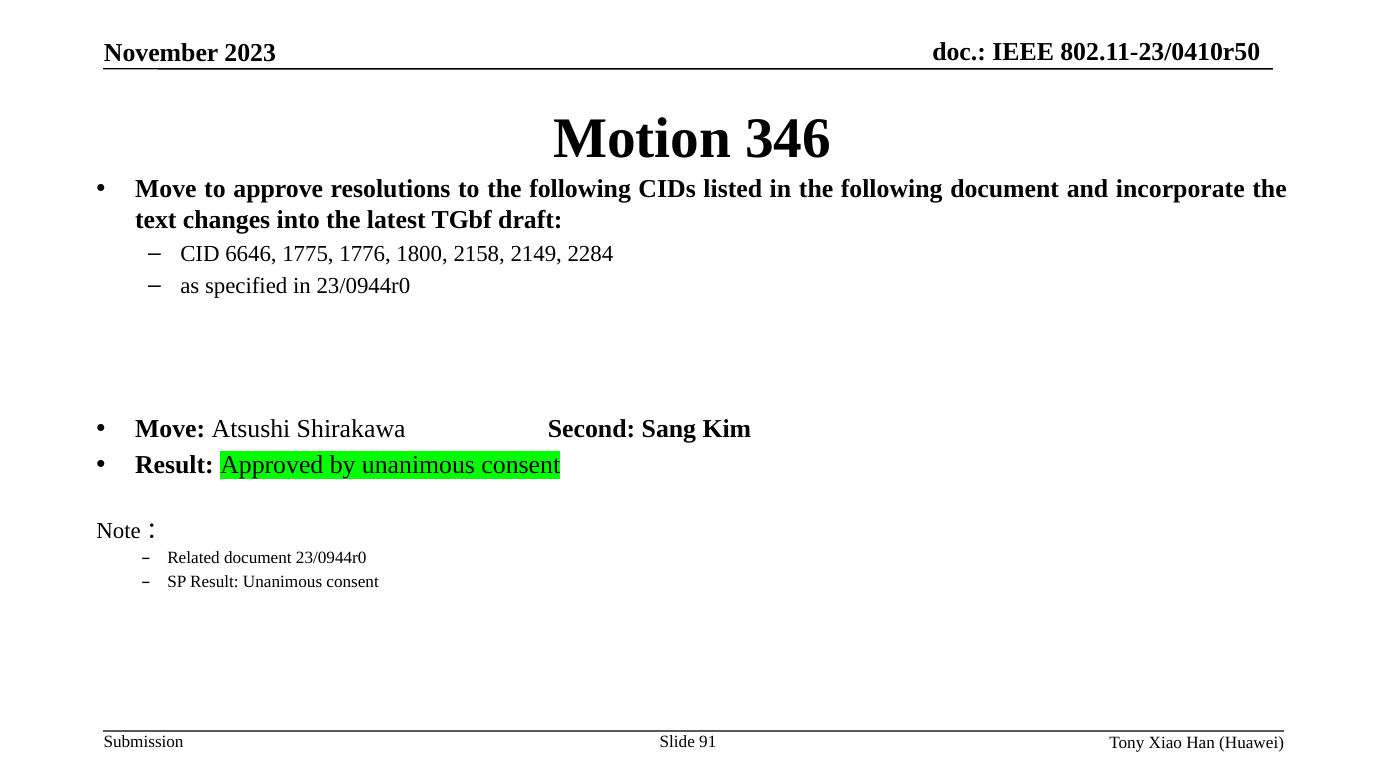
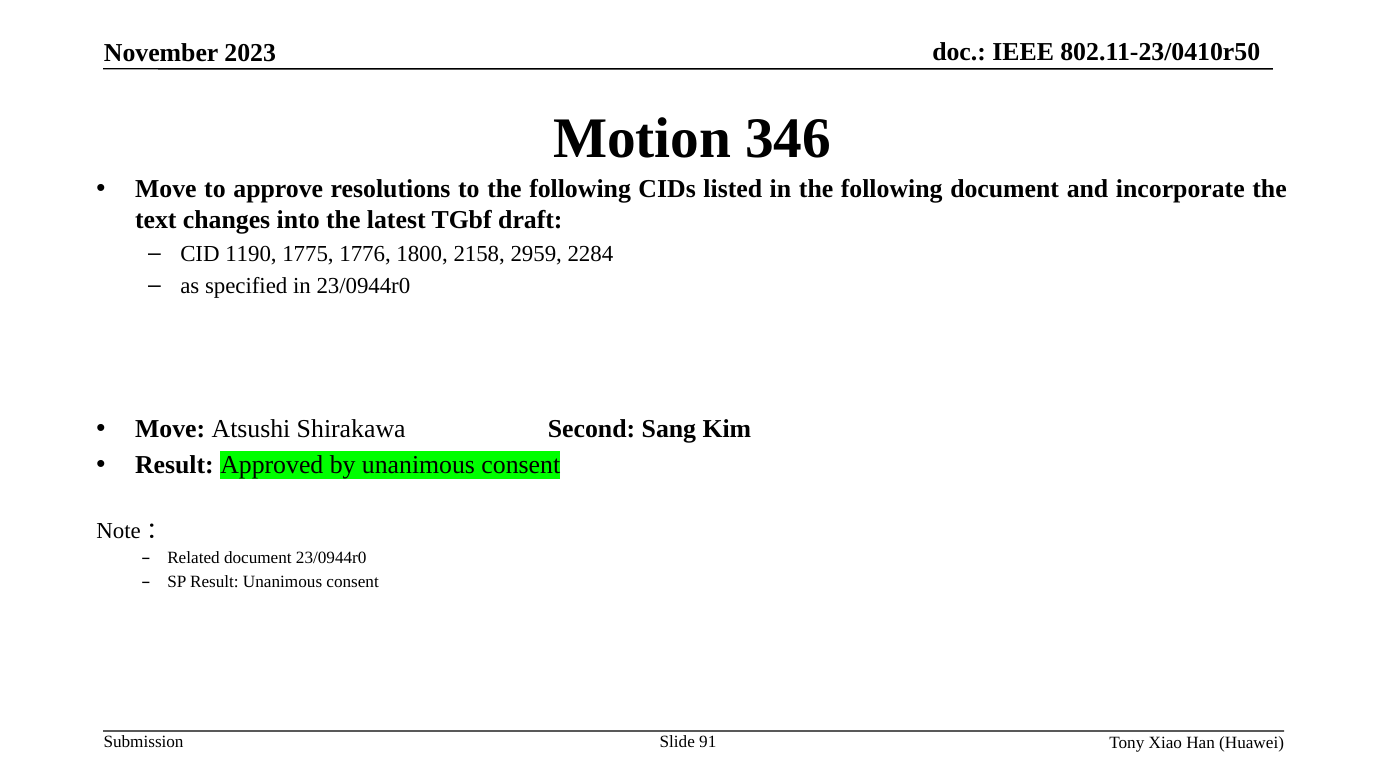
6646: 6646 -> 1190 (251, 254)
2149: 2149 -> 2959 (536, 254)
